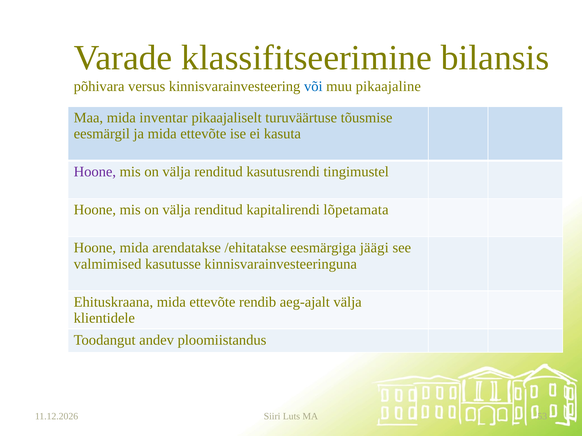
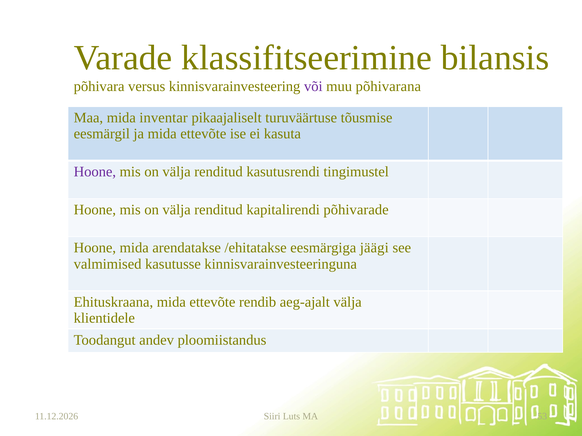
või colour: blue -> purple (313, 86)
pikaajaline: pikaajaline -> põhivarana (388, 86)
lõpetamata: lõpetamata -> põhivarade (356, 210)
